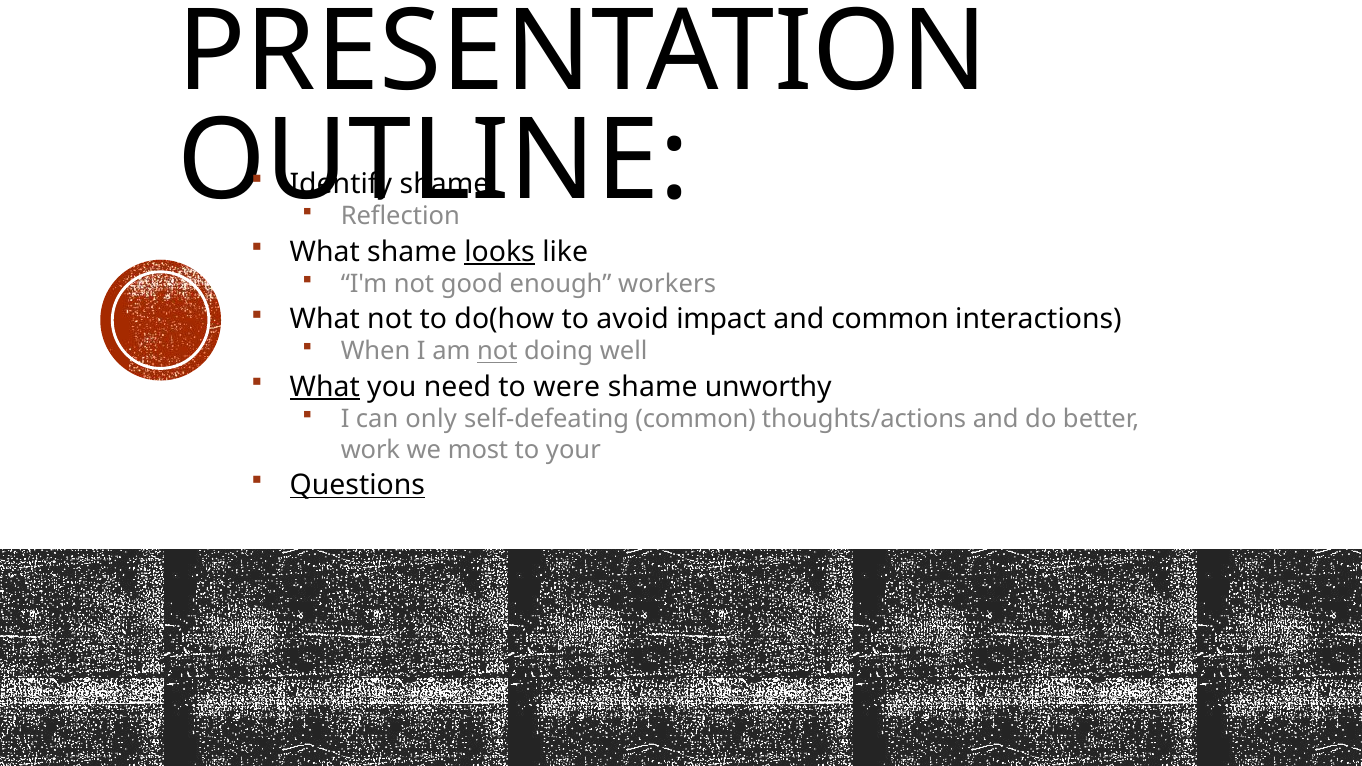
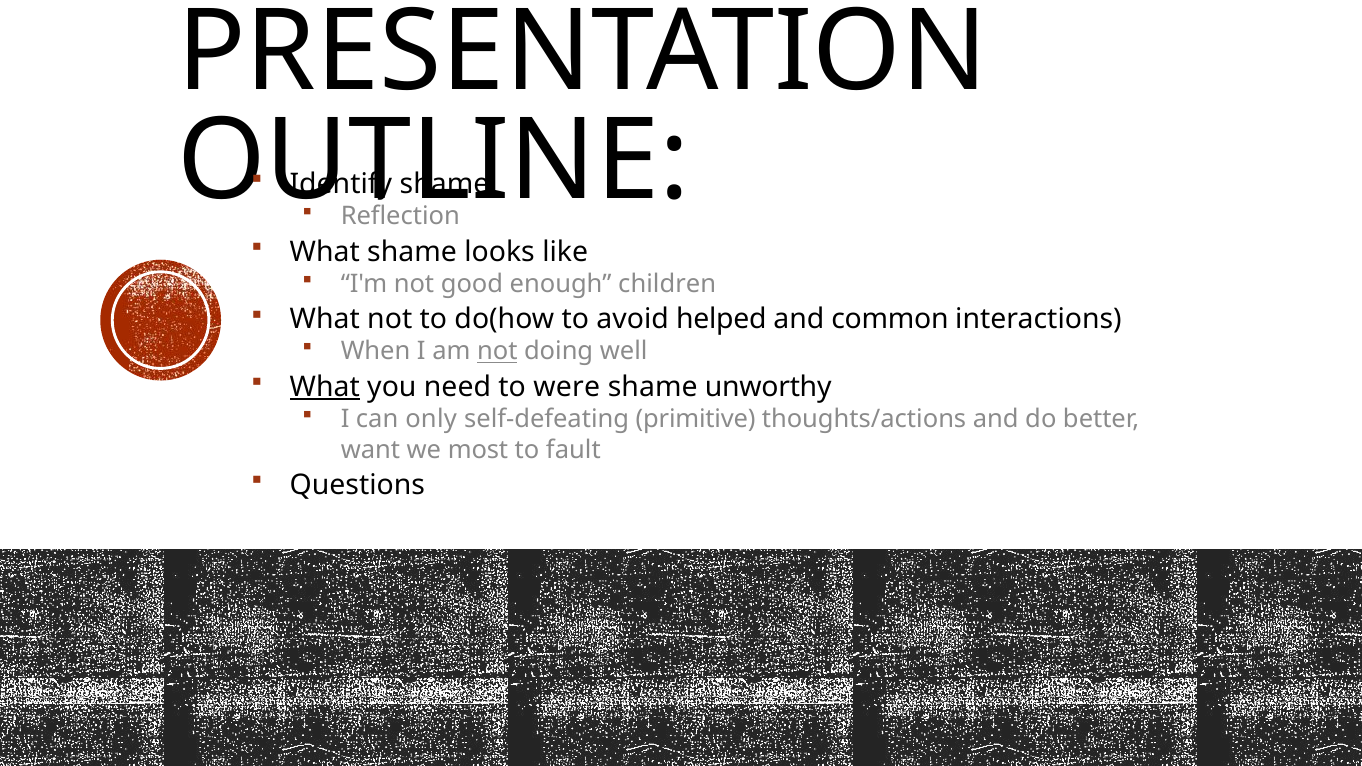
looks underline: present -> none (500, 252)
workers: workers -> children (667, 284)
impact: impact -> helped (721, 319)
self-defeating common: common -> primitive (696, 419)
work: work -> want (370, 450)
your: your -> fault (573, 450)
Questions underline: present -> none (357, 485)
